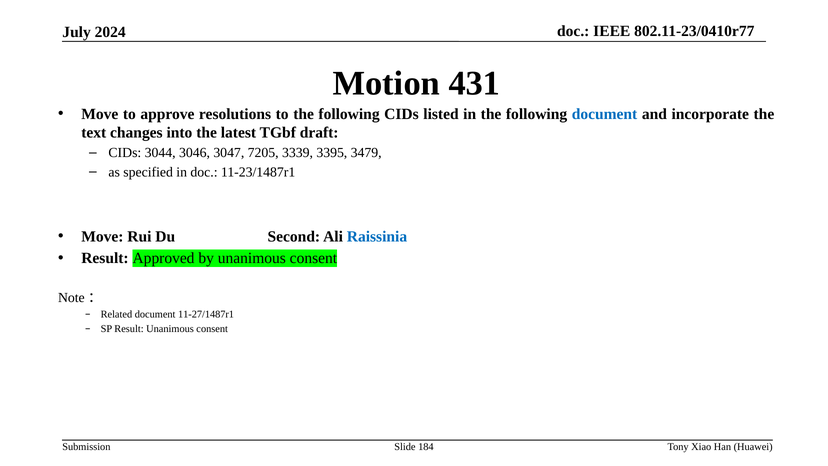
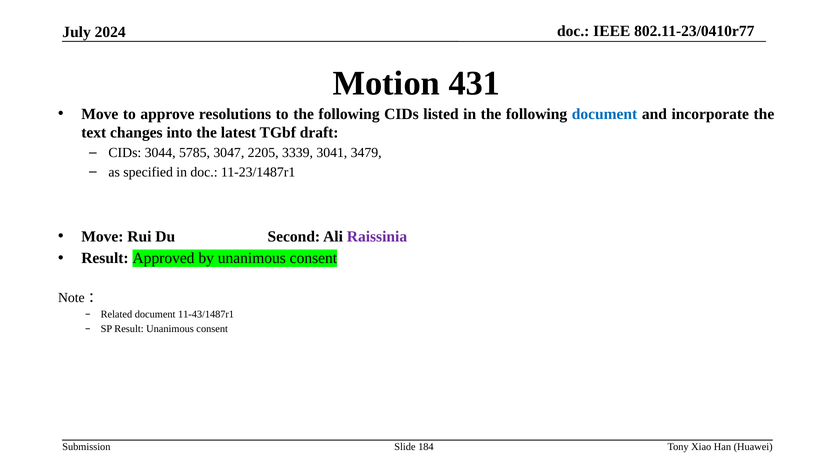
3046: 3046 -> 5785 (194, 153)
7205: 7205 -> 2205 (263, 153)
3395: 3395 -> 3041 (332, 153)
Raissinia colour: blue -> purple (377, 236)
11-27/1487r1: 11-27/1487r1 -> 11-43/1487r1 (206, 314)
